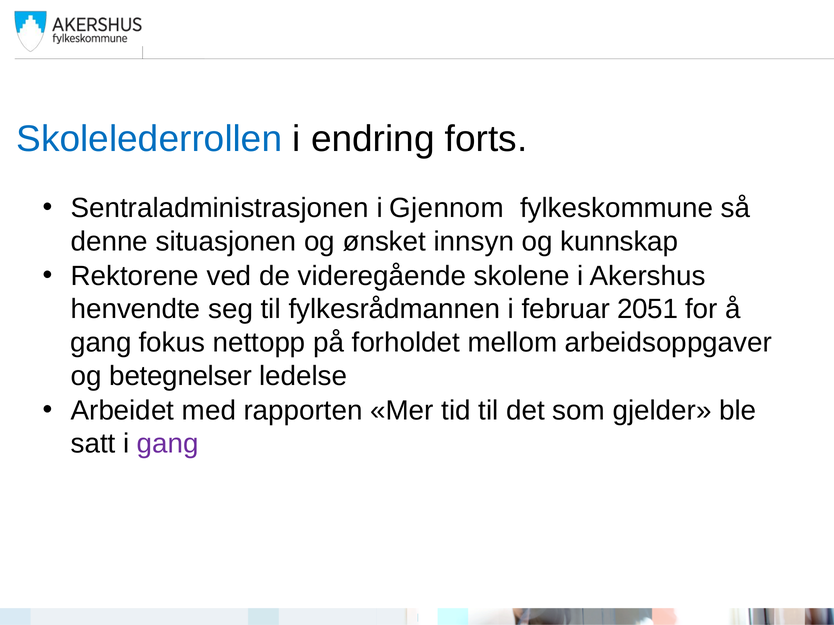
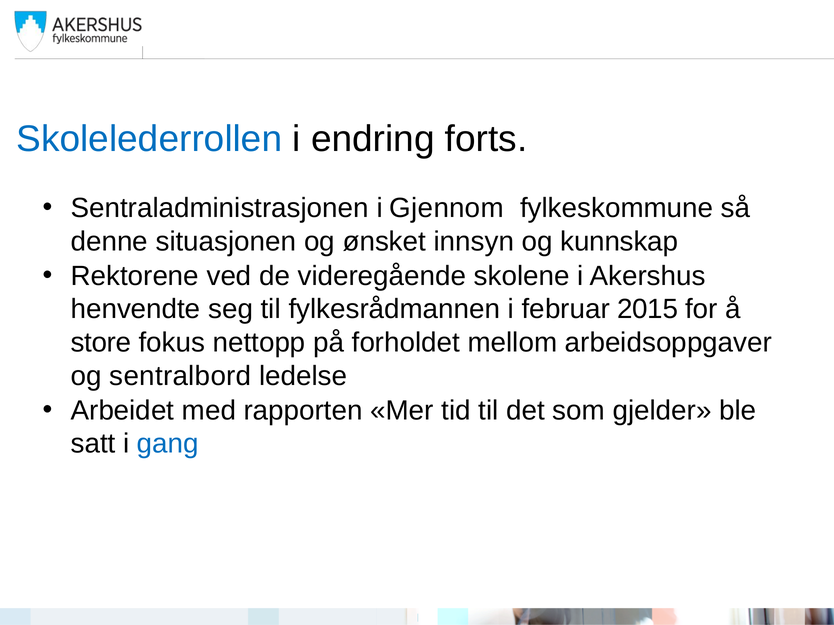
2051: 2051 -> 2015 (648, 309)
gang: gang -> store (101, 343)
betegnelser: betegnelser -> sentralbord (180, 376)
gang colour: purple -> blue (168, 444)
